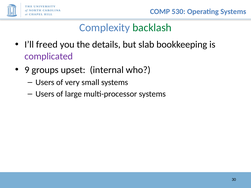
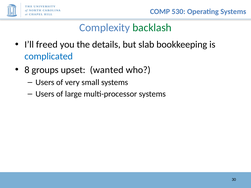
complicated colour: purple -> blue (49, 56)
9: 9 -> 8 (27, 70)
internal: internal -> wanted (107, 70)
